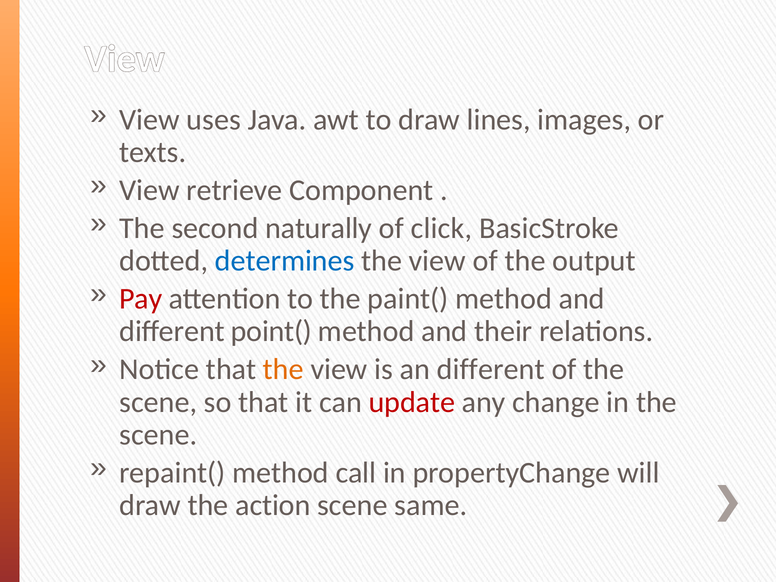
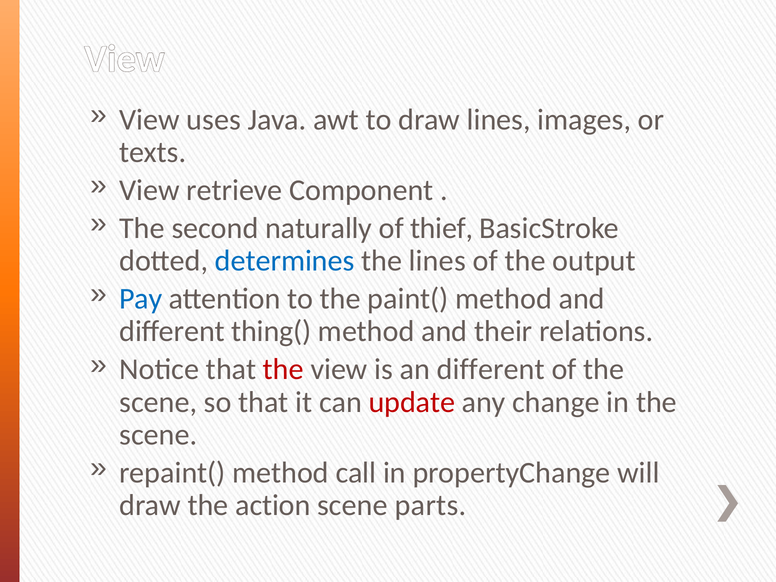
click: click -> thief (442, 228)
view: view -> lines (437, 261)
Pay colour: red -> blue (141, 299)
point(: point( -> thing( (271, 331)
the colour: orange -> red (283, 369)
same: same -> parts (431, 505)
